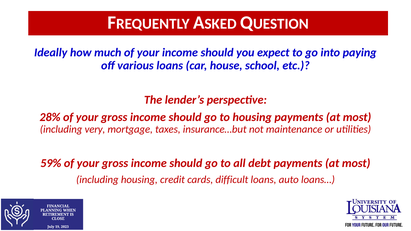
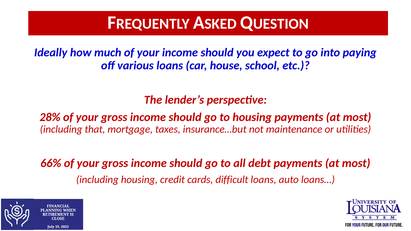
very: very -> that (95, 130)
59%: 59% -> 66% (51, 163)
